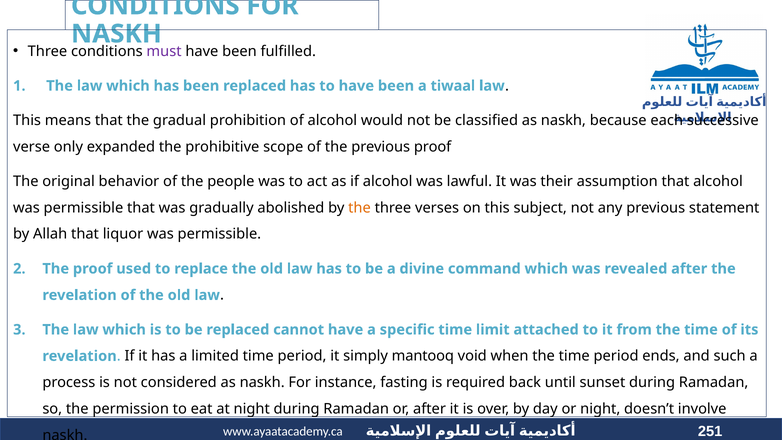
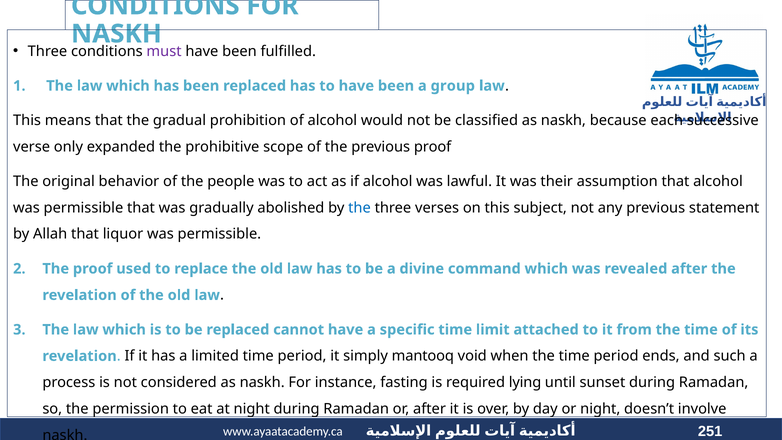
tiwaal: tiwaal -> group (453, 86)
the colour: orange -> blue (359, 208)
back: back -> lying (525, 382)
